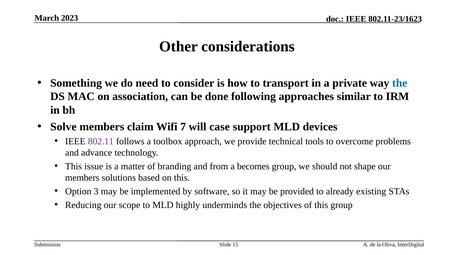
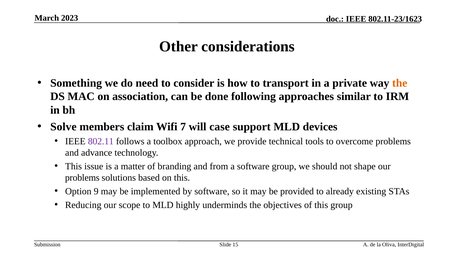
the colour: blue -> orange (400, 83)
a becomes: becomes -> software (253, 167)
members: members -> problems (82, 178)
3: 3 -> 9 (96, 192)
